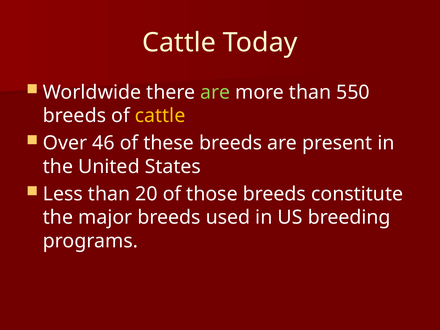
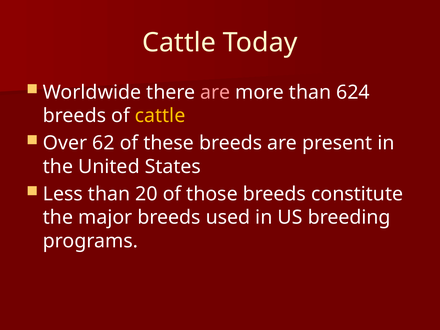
are colour: light green -> pink (215, 92)
550: 550 -> 624 (353, 92)
46: 46 -> 62 (103, 143)
